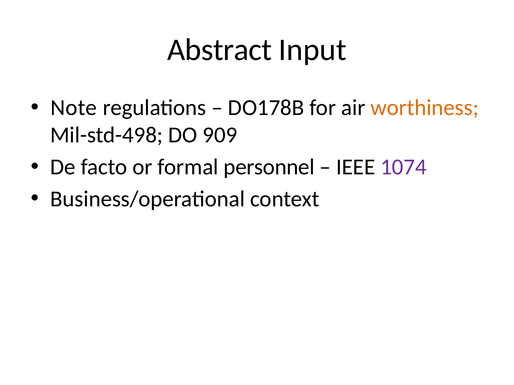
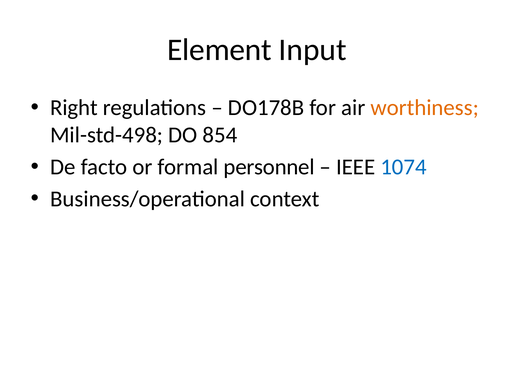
Abstract: Abstract -> Element (219, 50)
Note: Note -> Right (74, 108)
909: 909 -> 854 (220, 135)
1074 colour: purple -> blue (404, 167)
